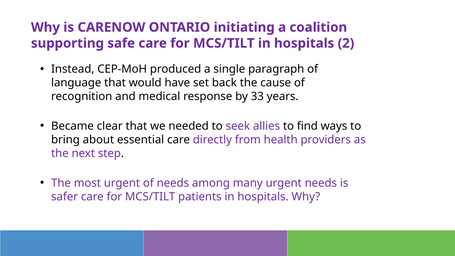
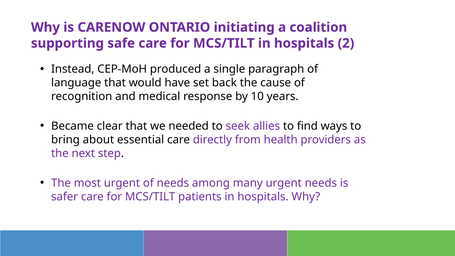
33: 33 -> 10 (257, 96)
